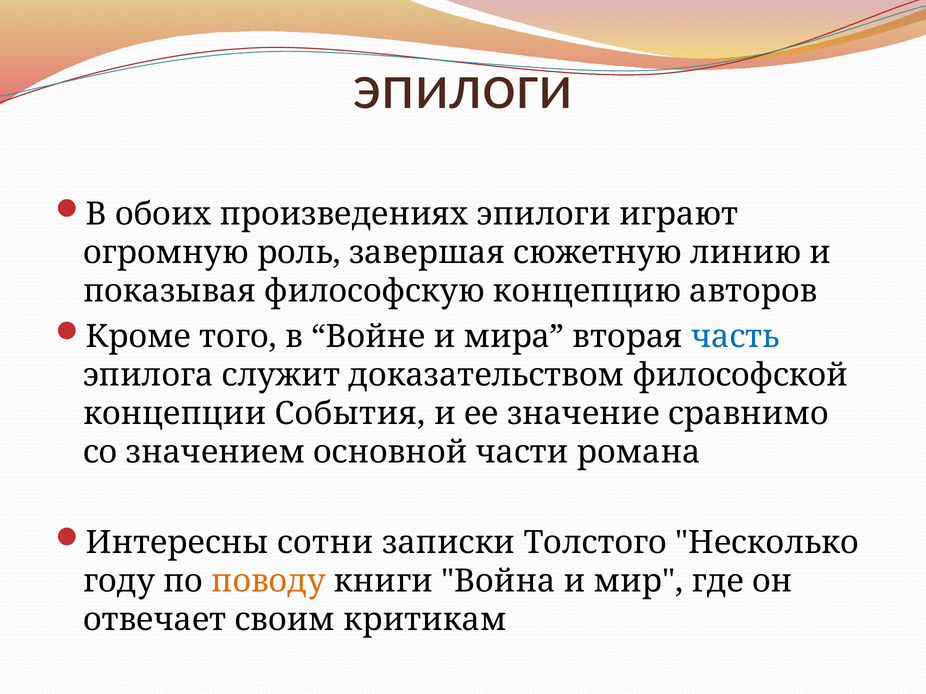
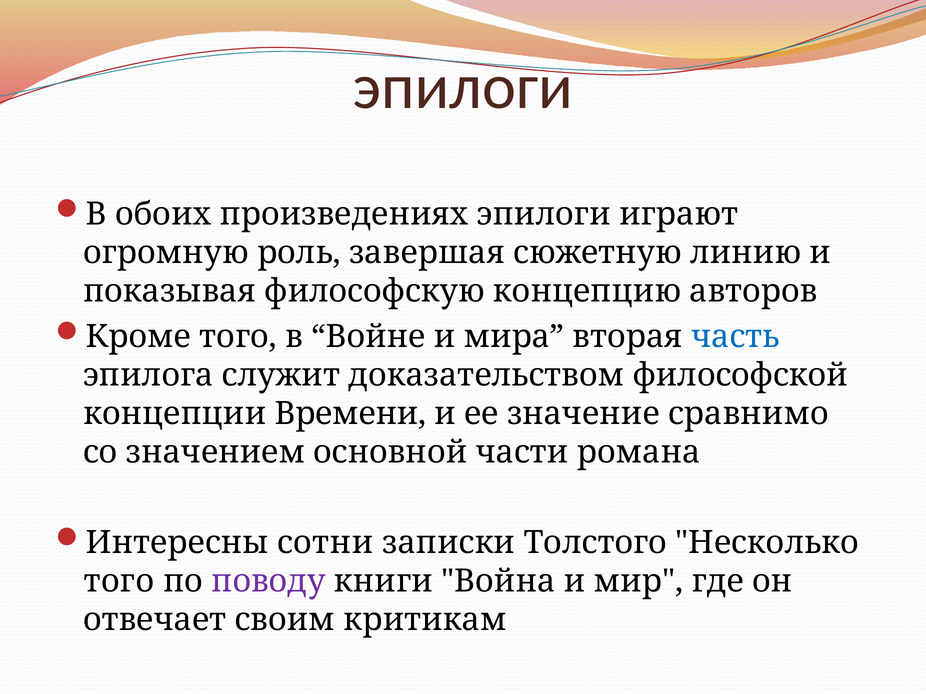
События: События -> Времени (350, 414)
году: году -> того (119, 582)
поводу colour: orange -> purple (268, 582)
